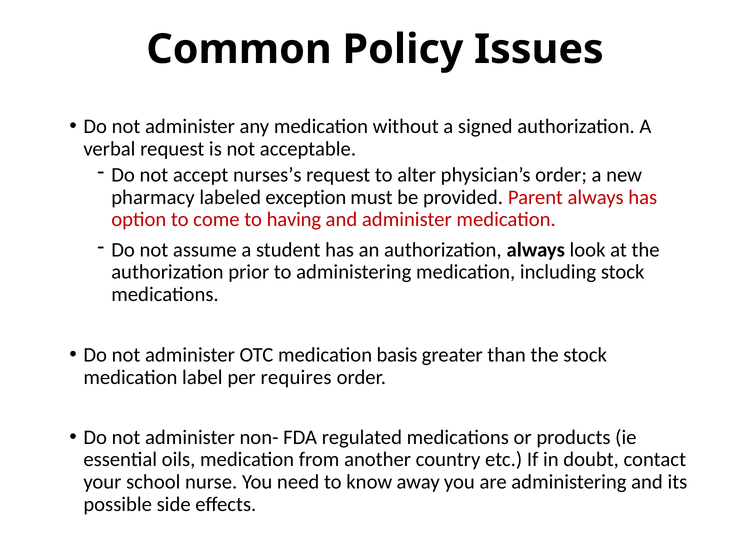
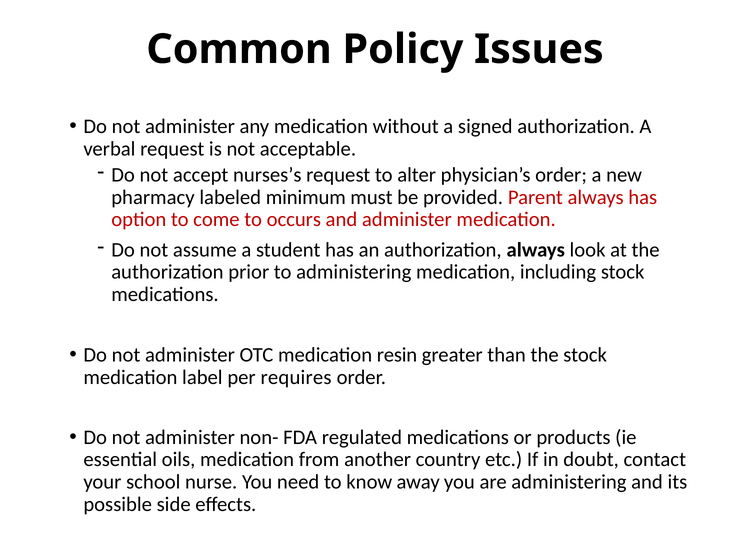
exception: exception -> minimum (306, 197)
having: having -> occurs (294, 220)
basis: basis -> resin (397, 355)
